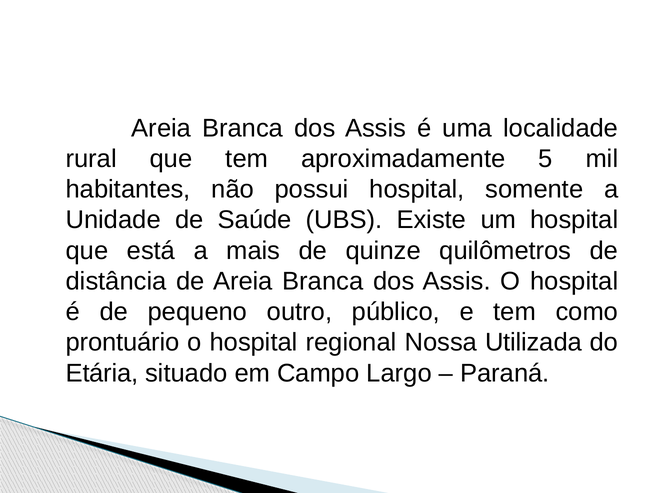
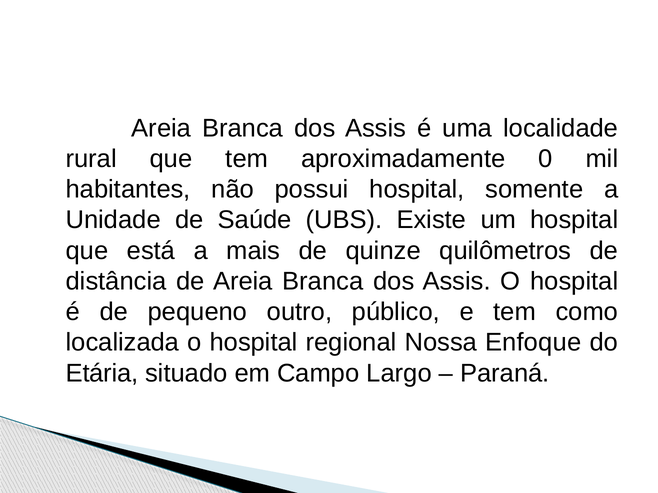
5: 5 -> 0 (546, 159)
prontuário: prontuário -> localizada (122, 343)
Utilizada: Utilizada -> Enfoque (533, 343)
